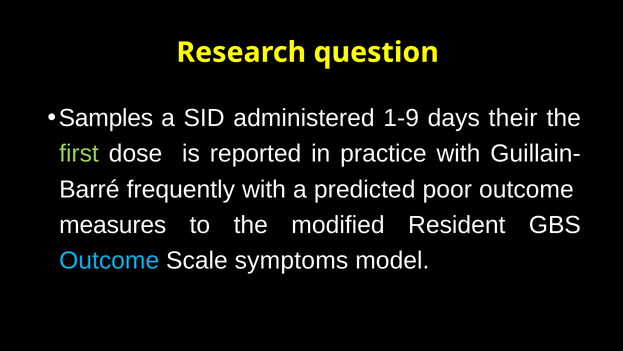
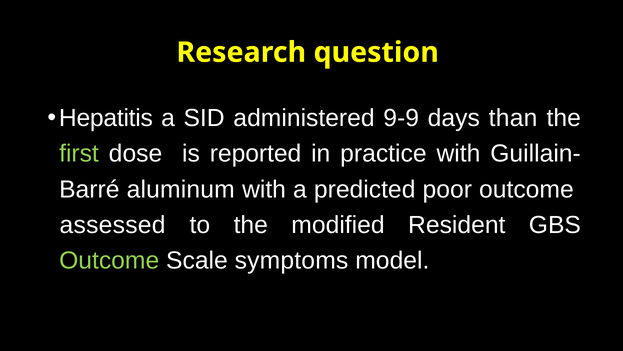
Samples: Samples -> Hepatitis (106, 118)
1-9: 1-9 -> 9-9 (401, 118)
their: their -> than (513, 118)
frequently: frequently -> aluminum (181, 189)
measures: measures -> assessed (113, 225)
Outcome colour: light blue -> light green (109, 260)
